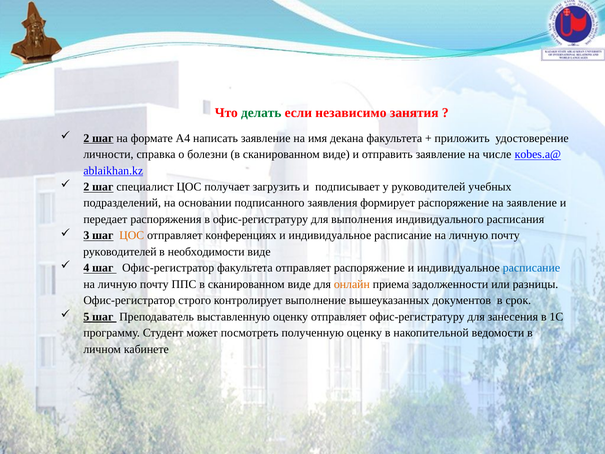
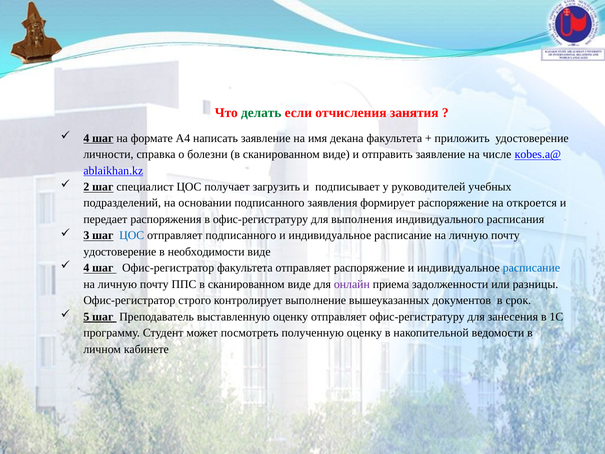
независимо: независимо -> отчисления (351, 113)
2: 2 -> 4 (86, 138)
на заявление: заявление -> откроется (532, 203)
ЦОС colour: orange -> blue (132, 235)
отправляет конференциях: конференциях -> подписанного (241, 235)
руководителей: руководителей -> удостоверение (120, 252)
онлайн colour: orange -> purple (352, 284)
